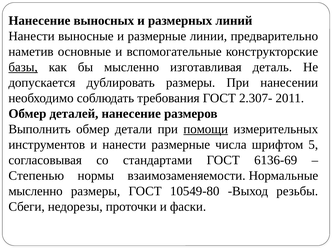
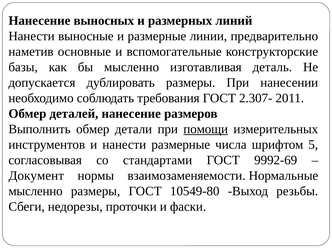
базы underline: present -> none (23, 67)
6136-69: 6136-69 -> 9992-69 (276, 160)
Степенью: Степенью -> Документ (36, 176)
